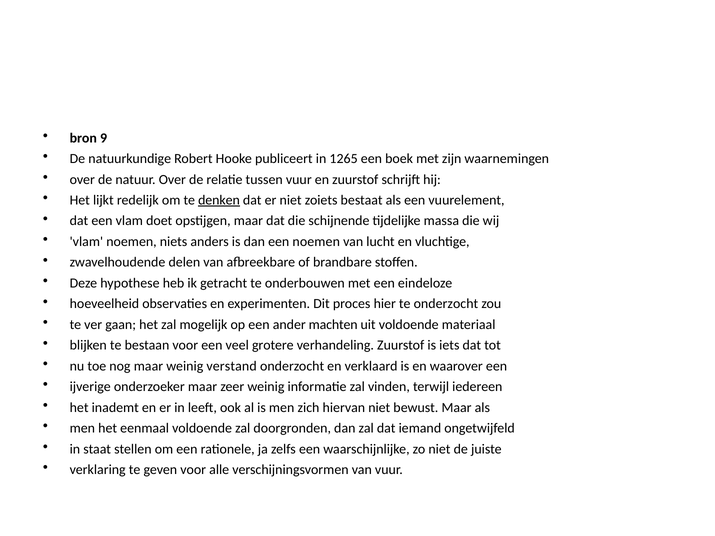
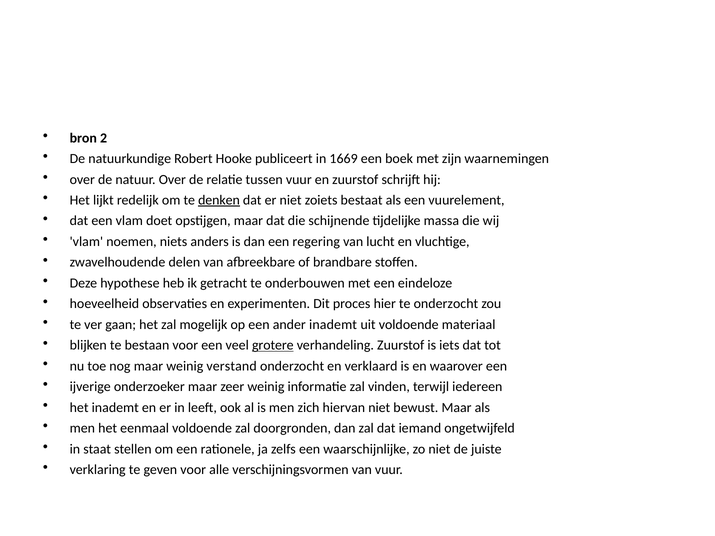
9: 9 -> 2 (104, 138)
1265: 1265 -> 1669 (344, 159)
een noemen: noemen -> regering (316, 242)
ander machten: machten -> inademt (333, 325)
grotere underline: none -> present (273, 345)
